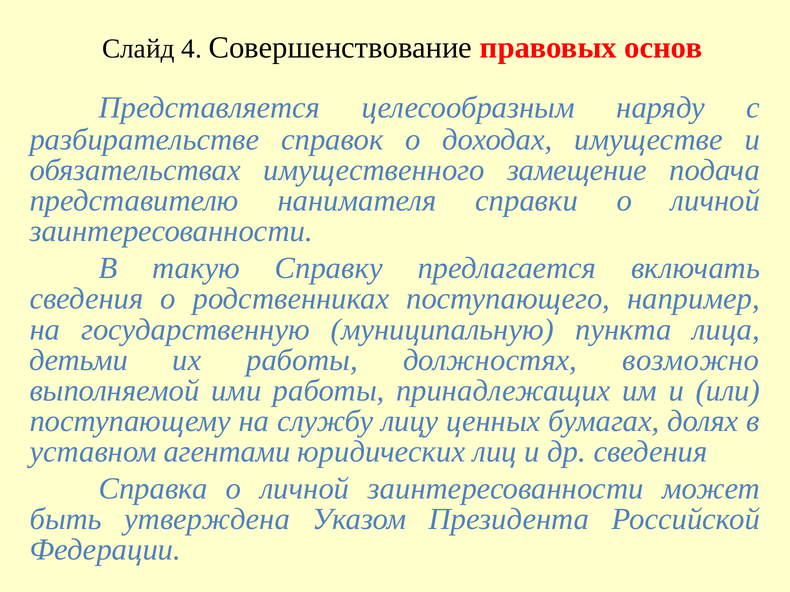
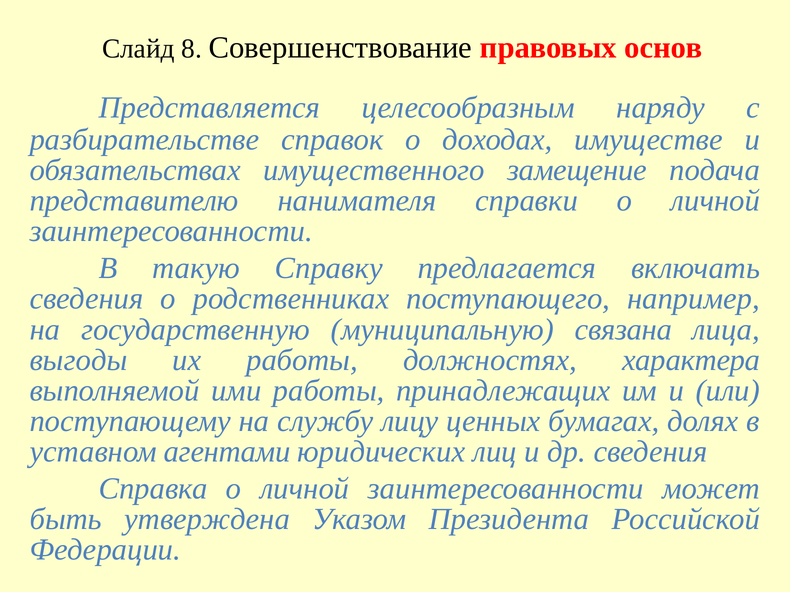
4: 4 -> 8 (192, 49)
пункта: пункта -> связана (623, 330)
детьми: детьми -> выгоды (79, 360)
возможно: возможно -> характера (691, 360)
